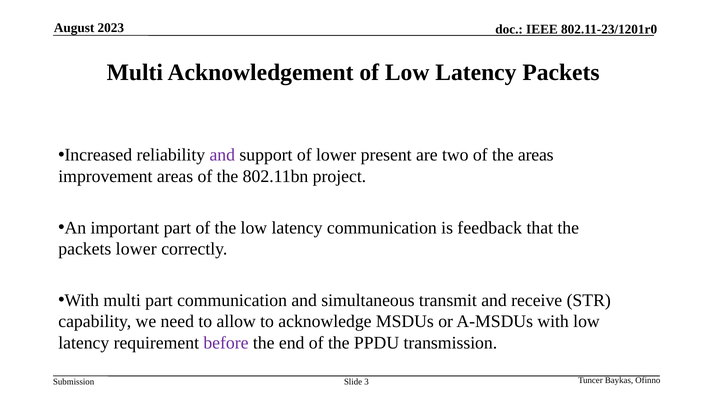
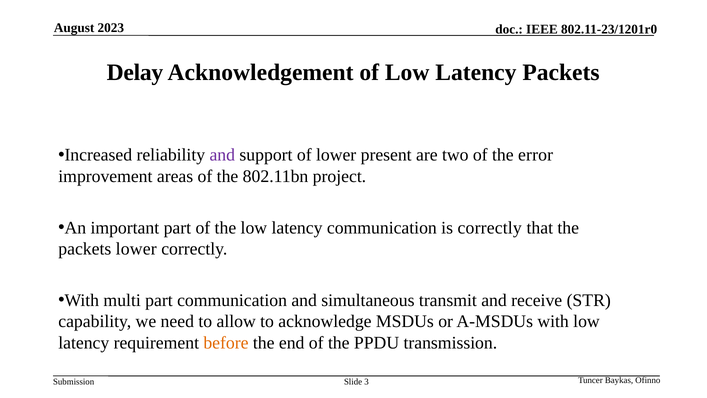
Multi: Multi -> Delay (135, 72)
the areas: areas -> error (536, 155)
is feedback: feedback -> correctly (490, 228)
before colour: purple -> orange (226, 342)
